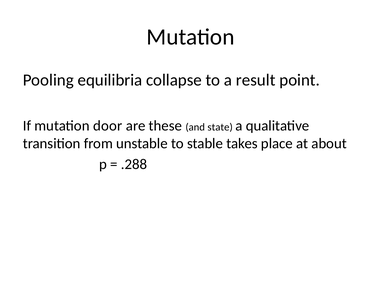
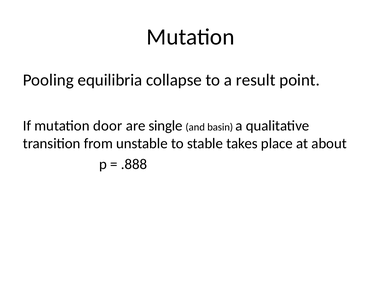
these: these -> single (165, 126)
state: state -> basin (220, 127)
.288: .288 -> .888 (134, 164)
